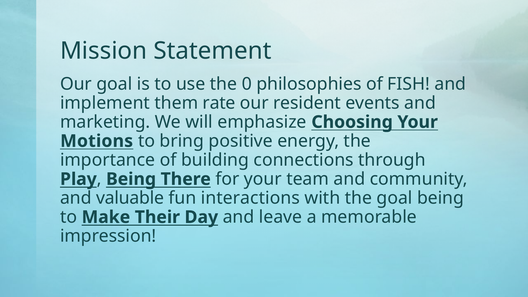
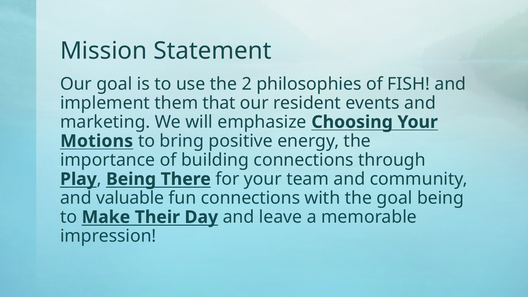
0: 0 -> 2 (247, 84)
rate: rate -> that (219, 103)
fun interactions: interactions -> connections (251, 198)
